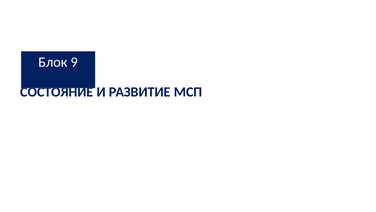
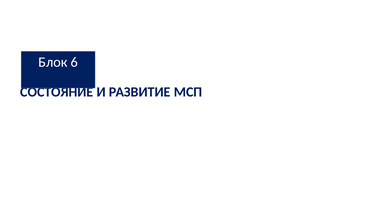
9: 9 -> 6 (74, 62)
